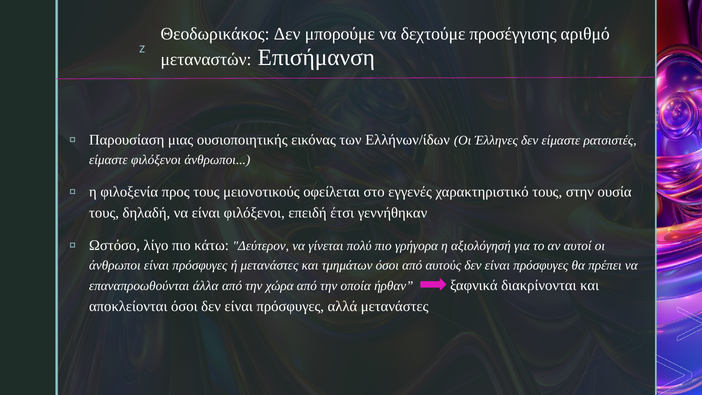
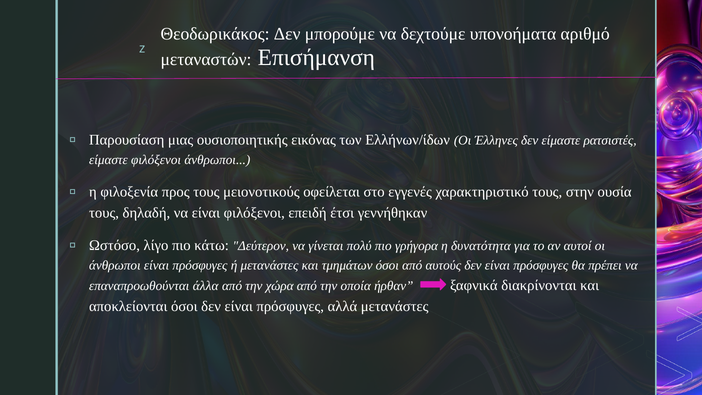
προσέγγισης: προσέγγισης -> υπονοήματα (513, 34)
αξιολόγησή: αξιολόγησή -> δυνατότητα (481, 246)
